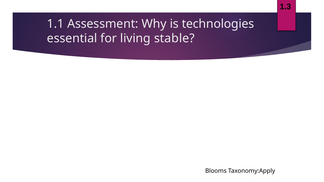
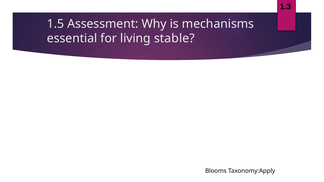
1.1: 1.1 -> 1.5 (56, 24)
technologies: technologies -> mechanisms (218, 24)
